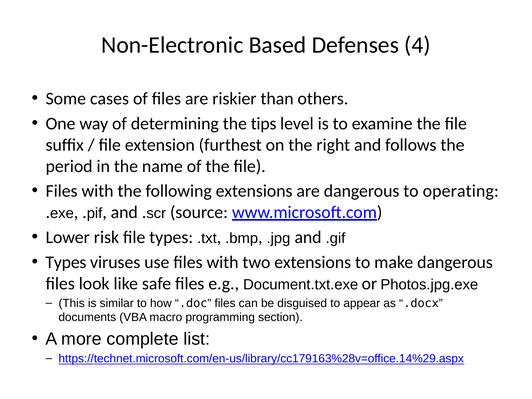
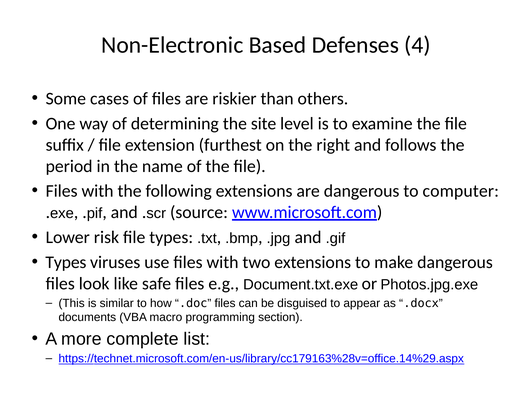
tips: tips -> site (264, 124)
operating: operating -> computer (461, 191)
